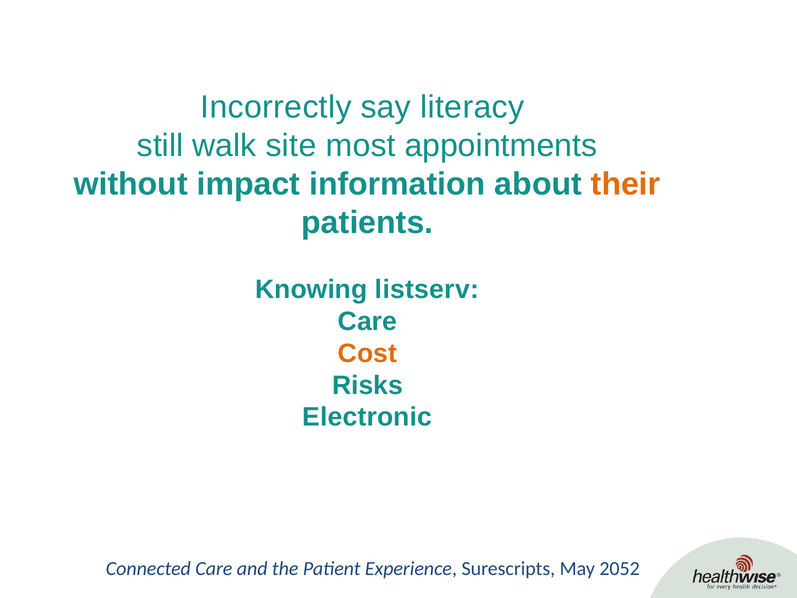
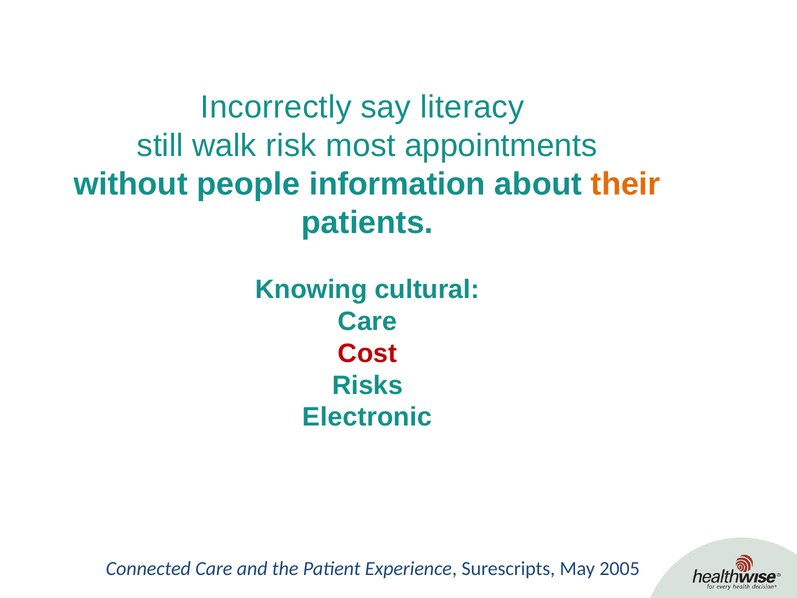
site: site -> risk (291, 146)
impact: impact -> people (248, 184)
listserv: listserv -> cultural (427, 289)
Cost colour: orange -> red (367, 353)
2052: 2052 -> 2005 (620, 568)
